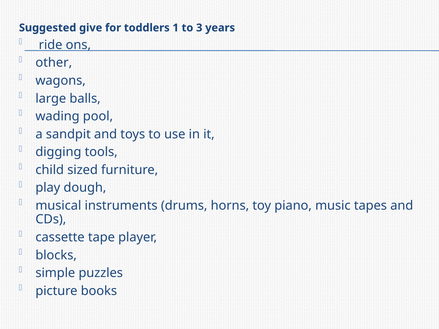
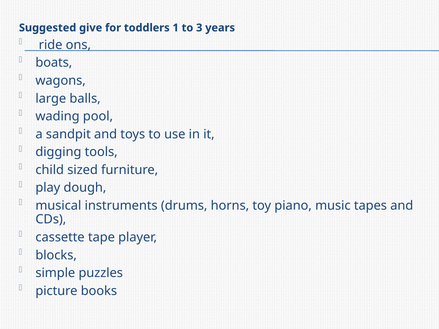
other: other -> boats (54, 63)
